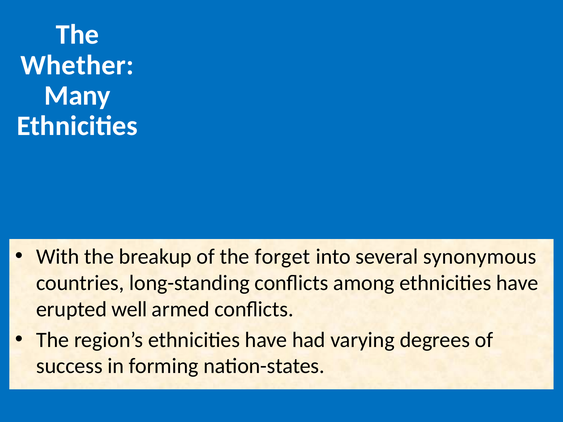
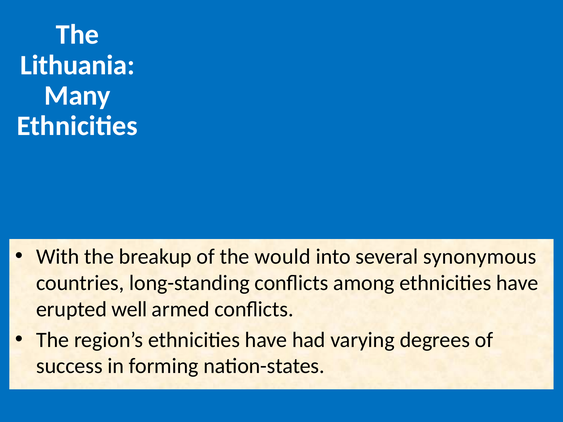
Whether: Whether -> Lithuania (77, 65)
forget: forget -> would (282, 257)
